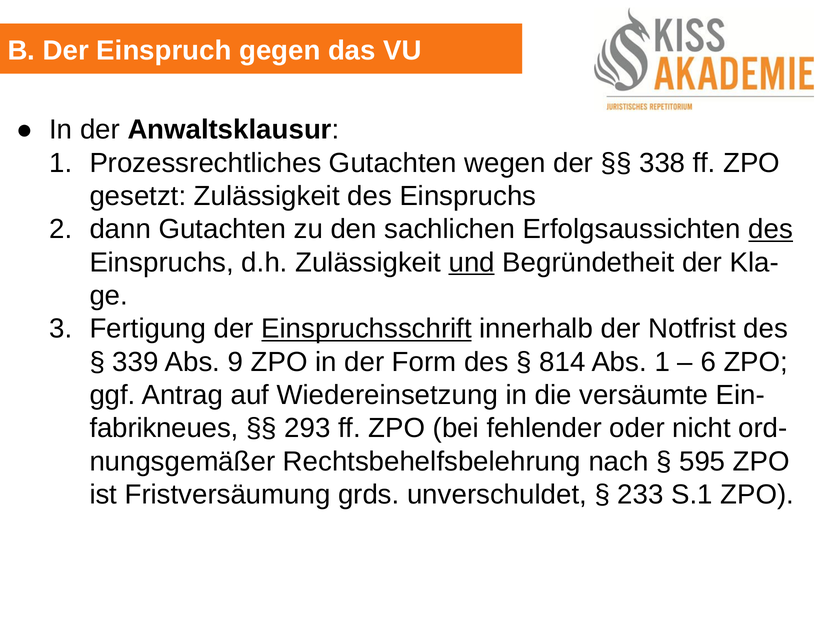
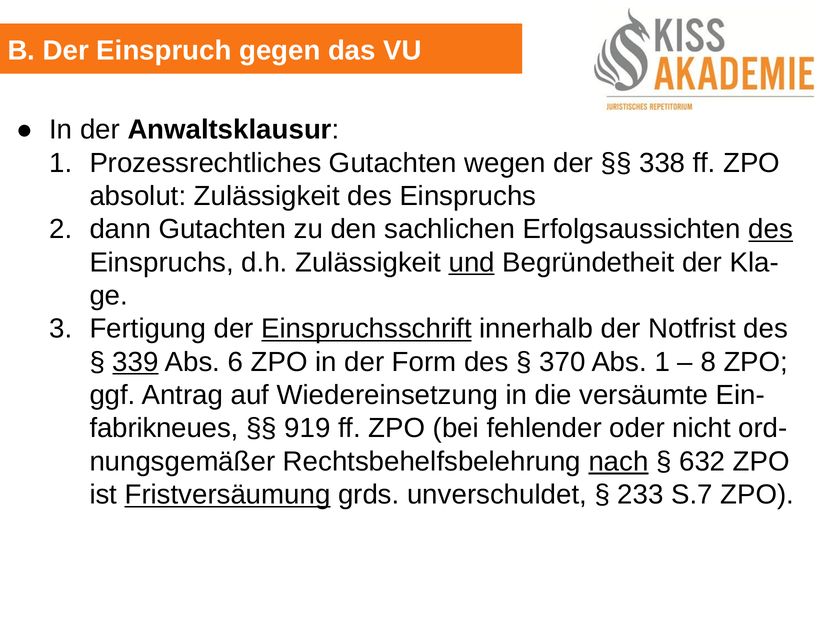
gesetzt: gesetzt -> absolut (138, 196)
339 underline: none -> present (136, 362)
9: 9 -> 6 (235, 362)
814: 814 -> 370 (562, 362)
6: 6 -> 8 (708, 362)
293: 293 -> 919 (308, 428)
nach underline: none -> present (618, 461)
595: 595 -> 632 (702, 461)
Fristversäumung underline: none -> present (228, 495)
S.1: S.1 -> S.7 (692, 495)
